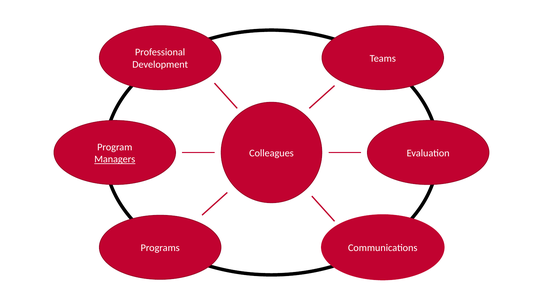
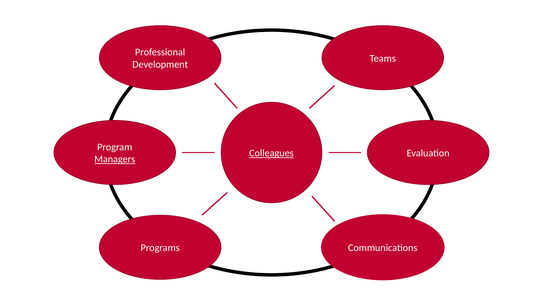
Colleagues underline: none -> present (271, 153)
